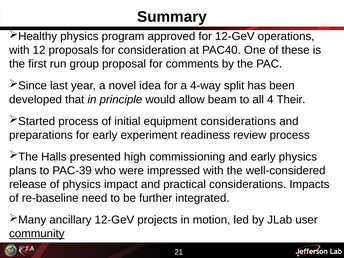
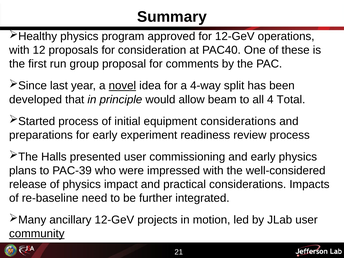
novel underline: none -> present (122, 86)
Their: Their -> Total (291, 99)
presented high: high -> user (135, 157)
